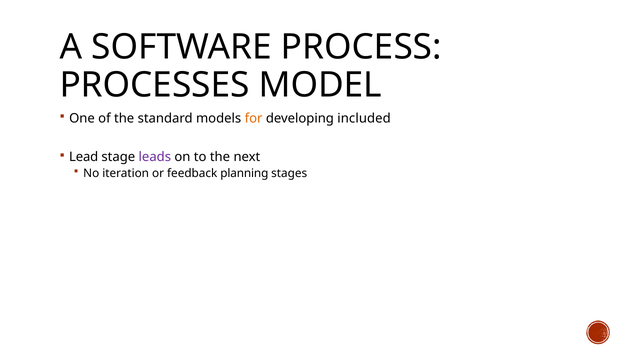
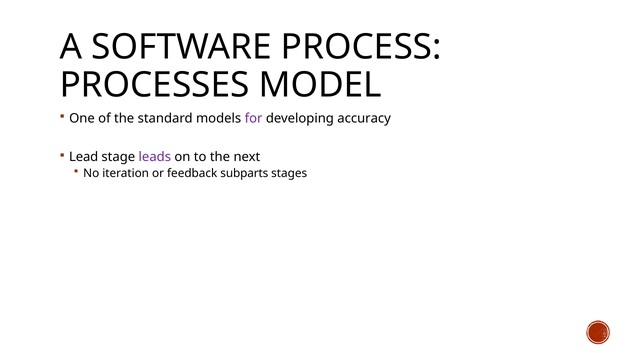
for colour: orange -> purple (254, 118)
included: included -> accuracy (364, 118)
planning: planning -> subparts (244, 173)
